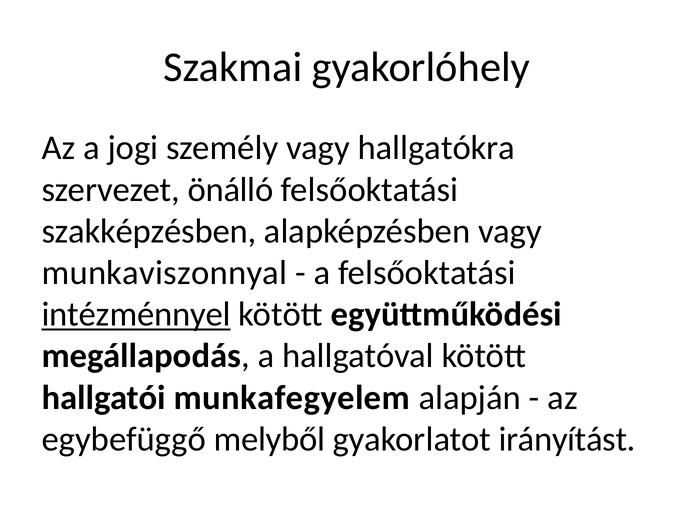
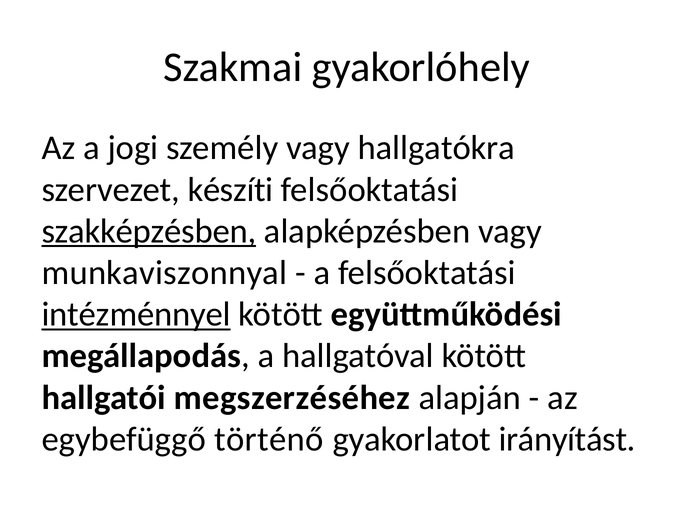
önálló: önálló -> készíti (231, 190)
szakképzésben underline: none -> present (149, 231)
munkafegyelem: munkafegyelem -> megszerzéséhez (292, 398)
melyből: melyből -> történő (269, 440)
